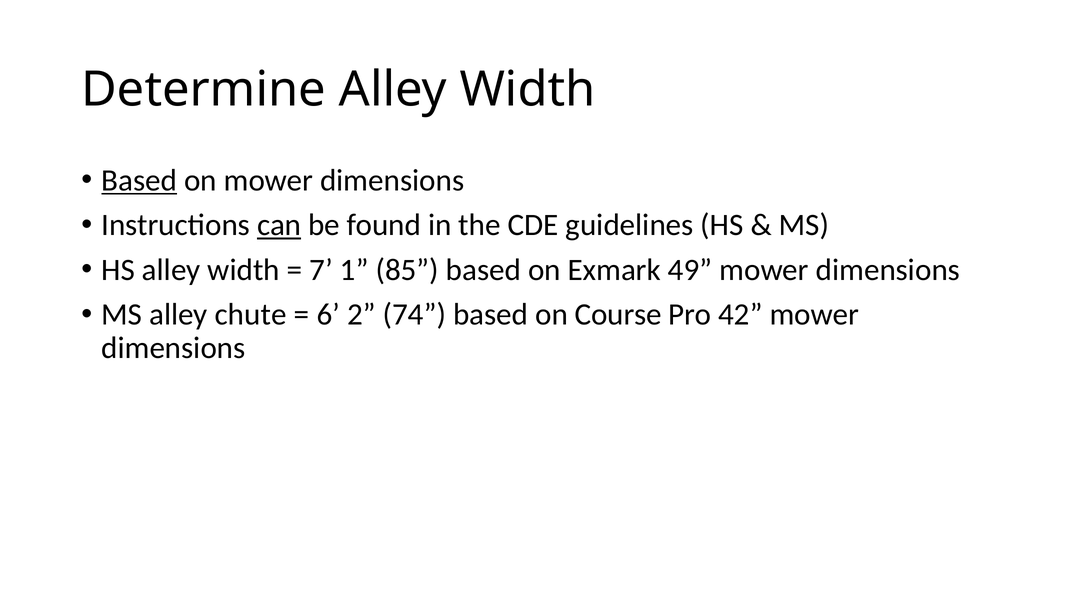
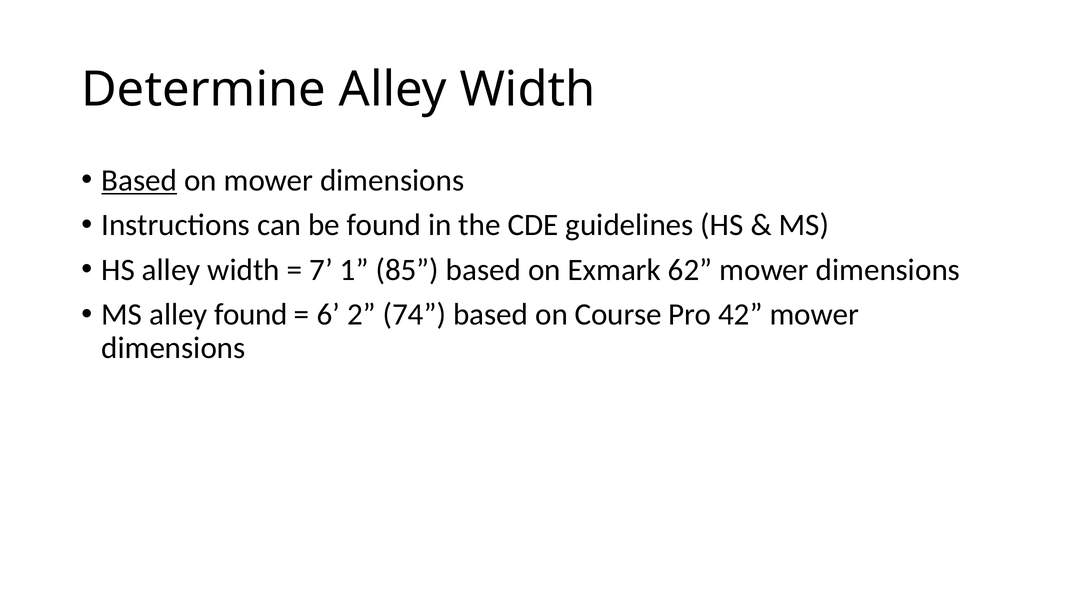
can underline: present -> none (279, 225)
49: 49 -> 62 (690, 270)
alley chute: chute -> found (251, 315)
